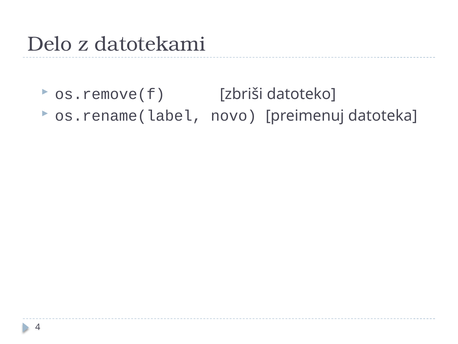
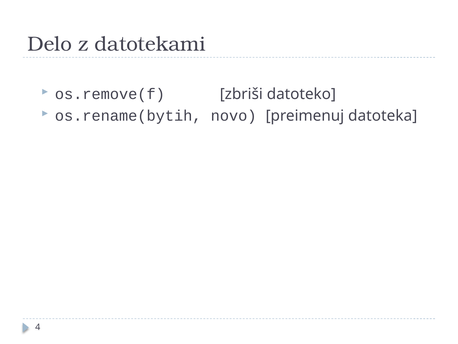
os.rename(label: os.rename(label -> os.rename(bytih (128, 116)
